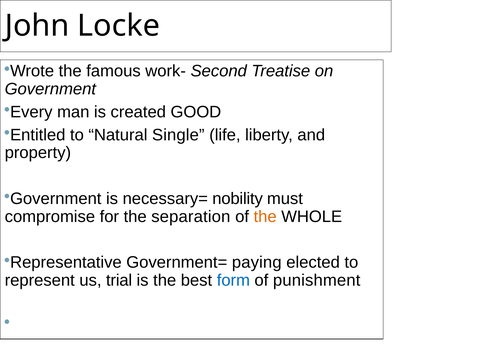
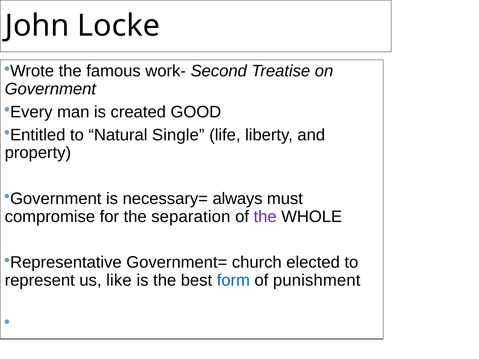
nobility: nobility -> always (238, 199)
the colour: orange -> purple (265, 217)
paying: paying -> church (257, 263)
trial: trial -> like (119, 281)
